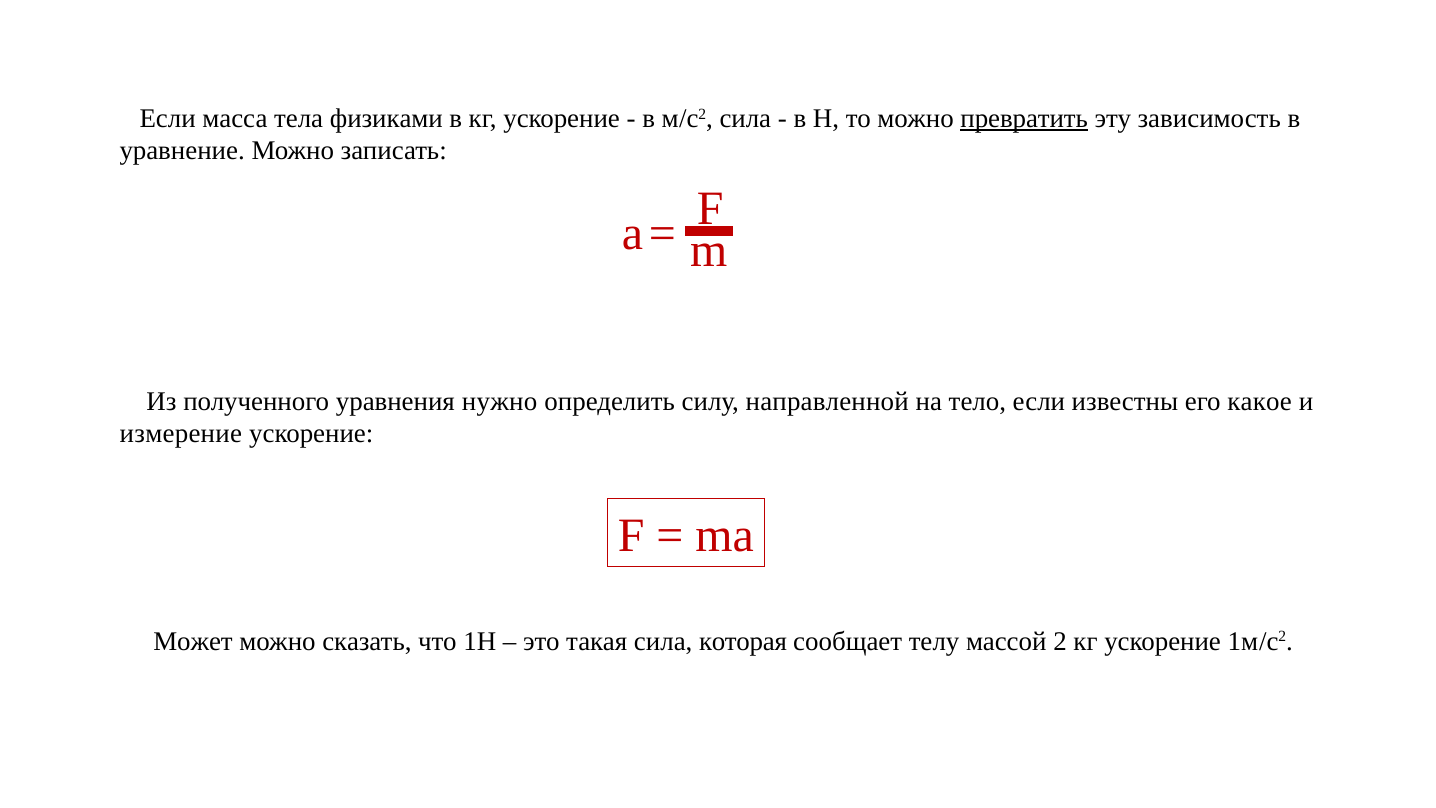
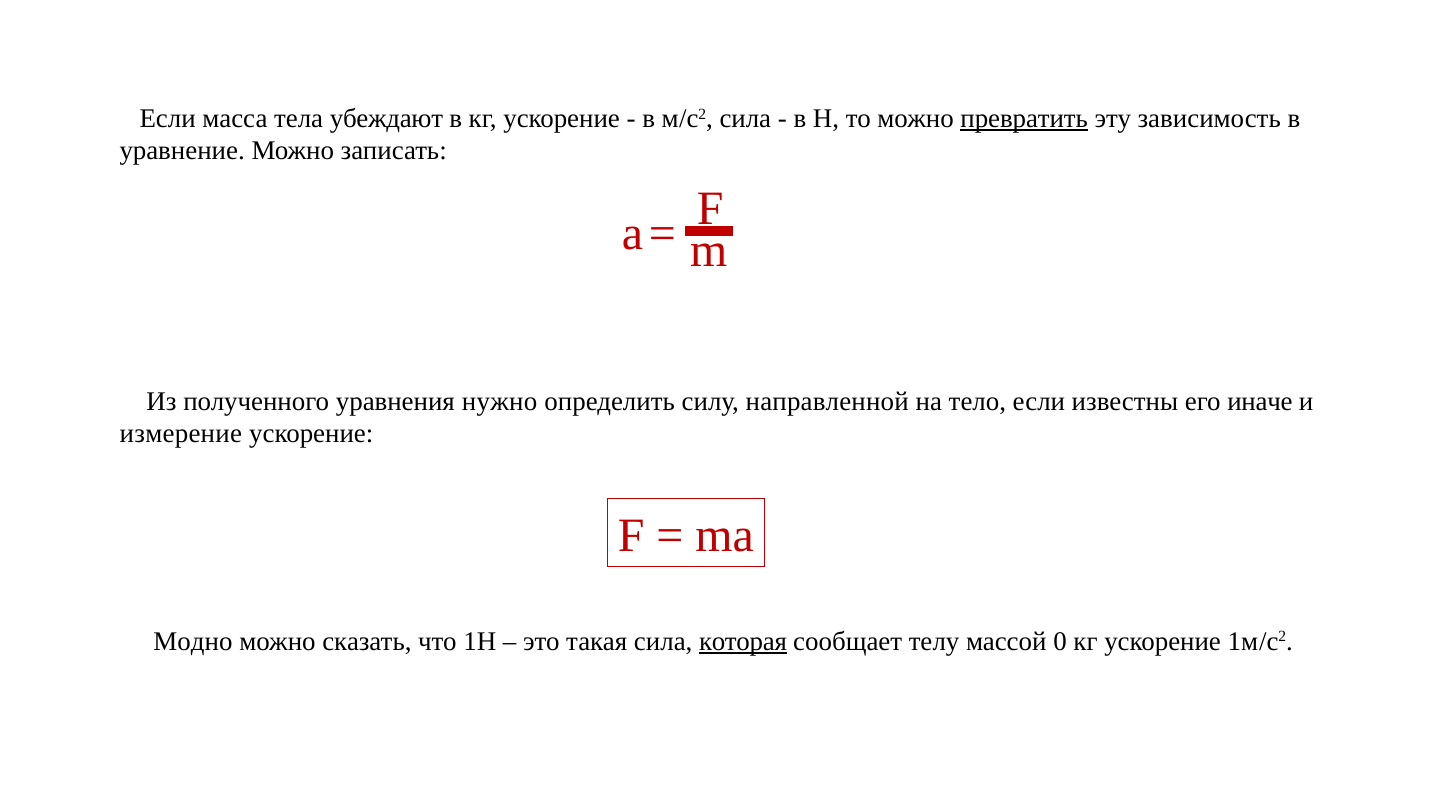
физиками: физиками -> убеждают (386, 119)
какое: какое -> иначе (1260, 401)
Может: Может -> Модно (193, 641)
которая underline: none -> present (743, 641)
2: 2 -> 0 (1060, 641)
